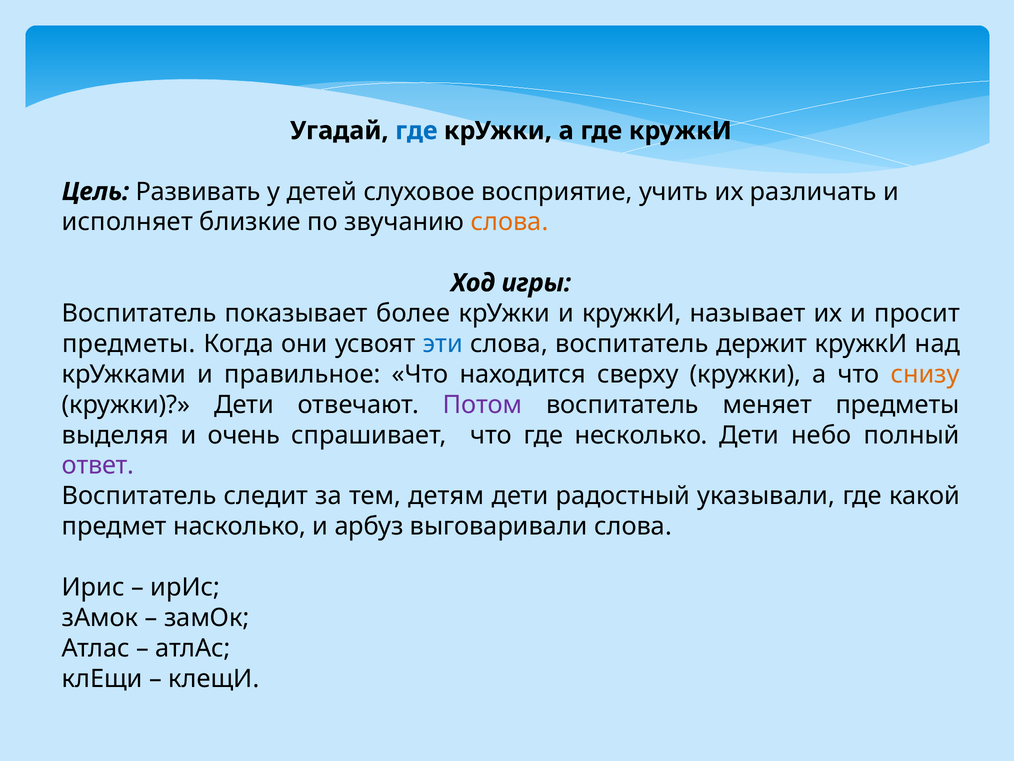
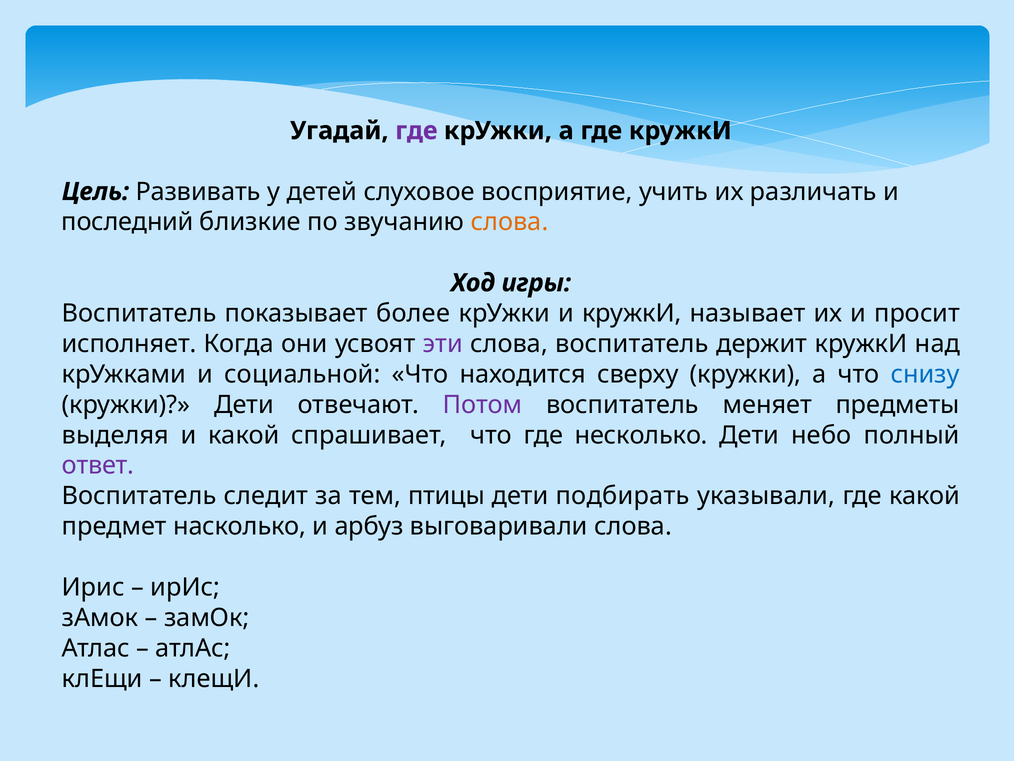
где colour: blue -> purple (416, 131)
исполняет: исполняет -> последний (128, 222)
предметы: предметы -> исполняет (129, 344)
эти colour: blue -> purple (443, 344)
правильное: правильное -> социальной (302, 374)
снизу colour: orange -> blue (925, 374)
и очень: очень -> какой (244, 435)
детям: детям -> птицы (446, 496)
радостный: радостный -> подбирать (623, 496)
